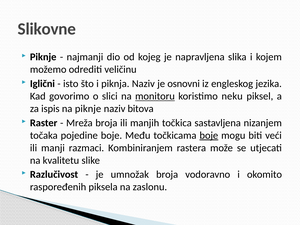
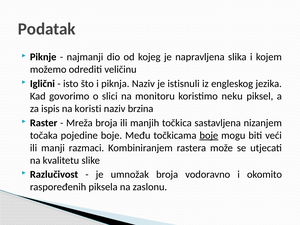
Slikovne: Slikovne -> Podatak (47, 29)
osnovni: osnovni -> istisnuli (184, 84)
monitoru underline: present -> none (155, 96)
na piknje: piknje -> koristi (88, 109)
bitova: bitova -> brzina (141, 109)
